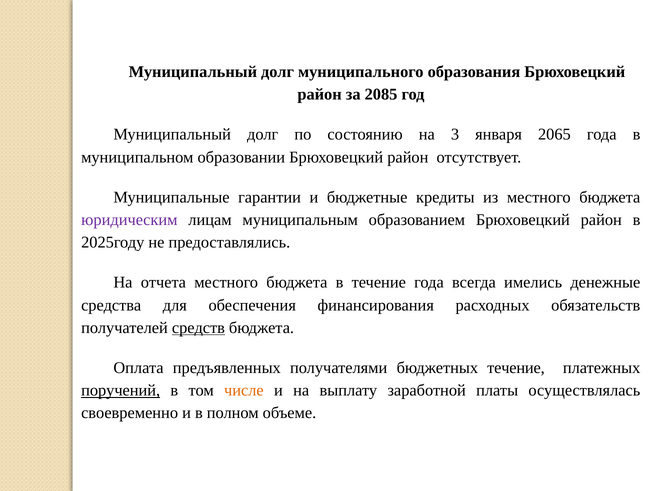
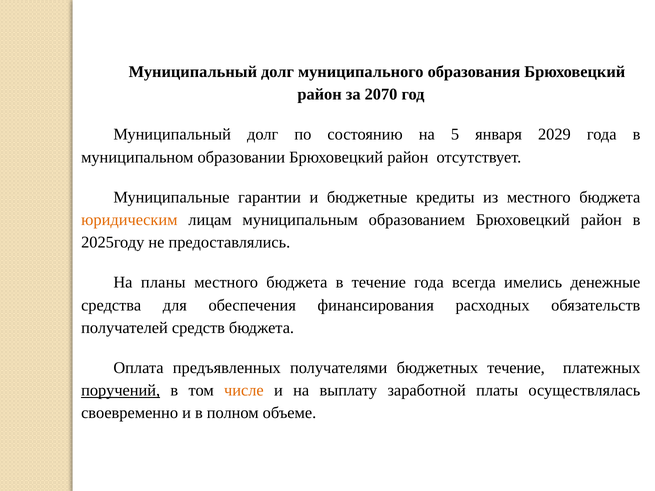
2085: 2085 -> 2070 (381, 94)
3: 3 -> 5 (455, 135)
2065: 2065 -> 2029 (554, 135)
юридическим colour: purple -> orange (129, 220)
отчета: отчета -> планы (163, 283)
средств underline: present -> none (198, 328)
